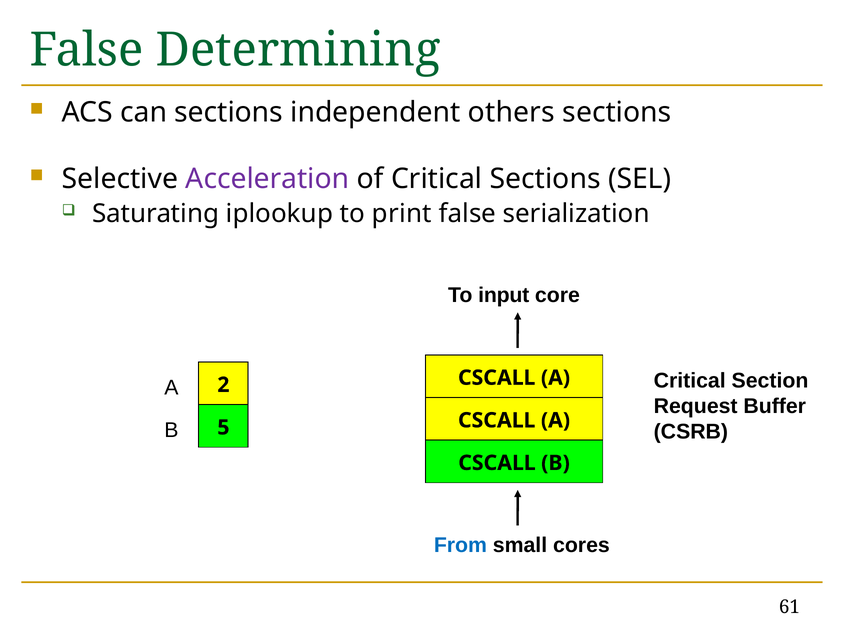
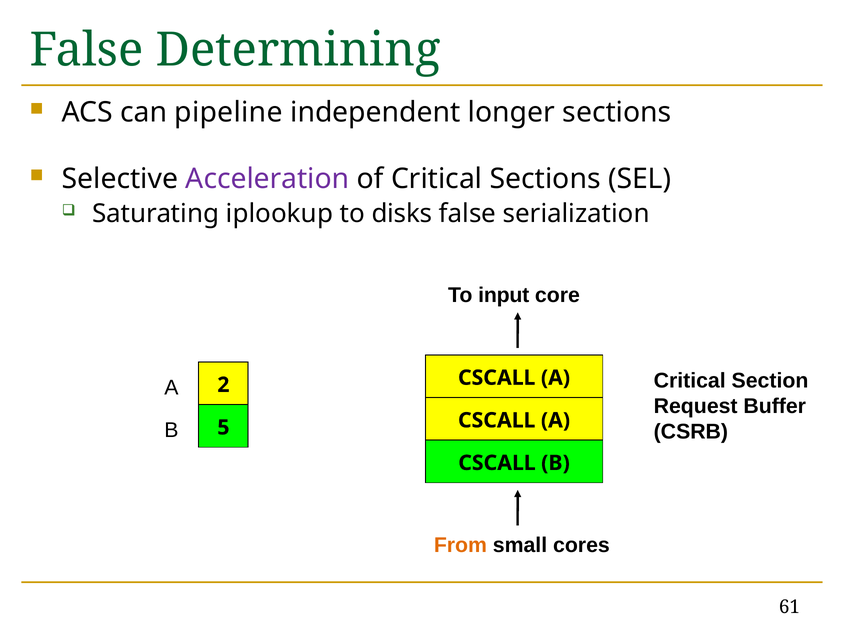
can sections: sections -> pipeline (228, 112)
others: others -> longer (512, 112)
print: print -> disks (402, 213)
From colour: blue -> orange (460, 545)
